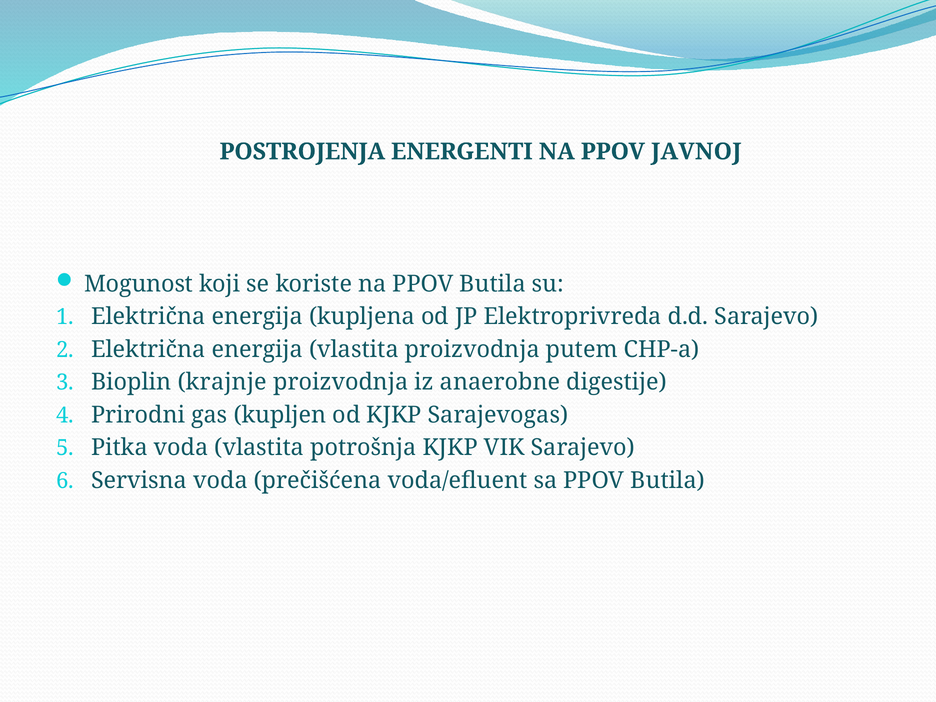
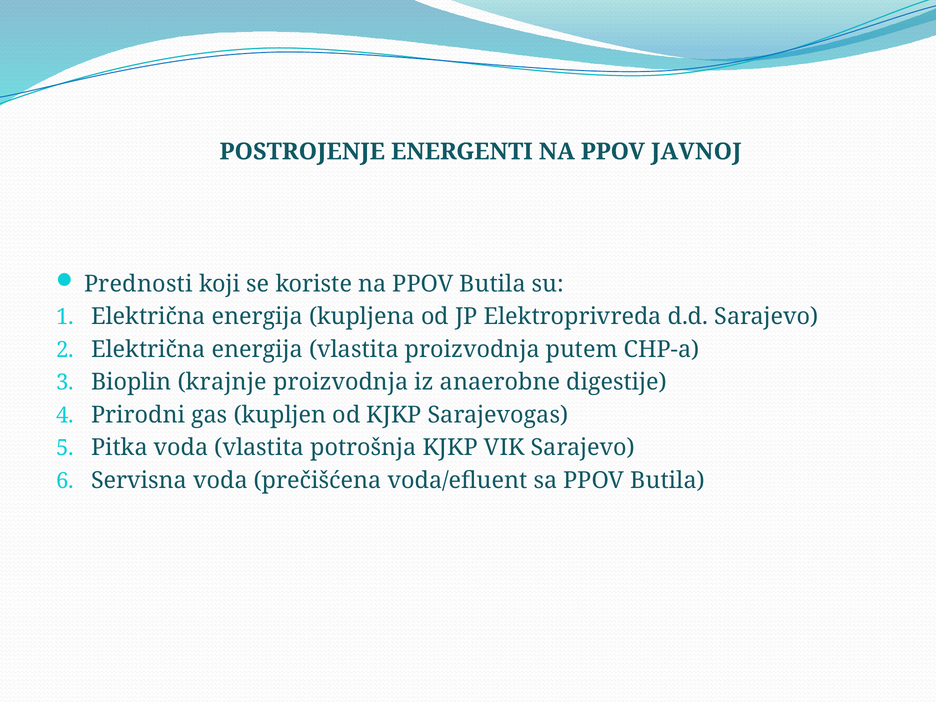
POSTROJENJA: POSTROJENJA -> POSTROJENJE (302, 152)
Mogunost: Mogunost -> Prednosti (138, 284)
